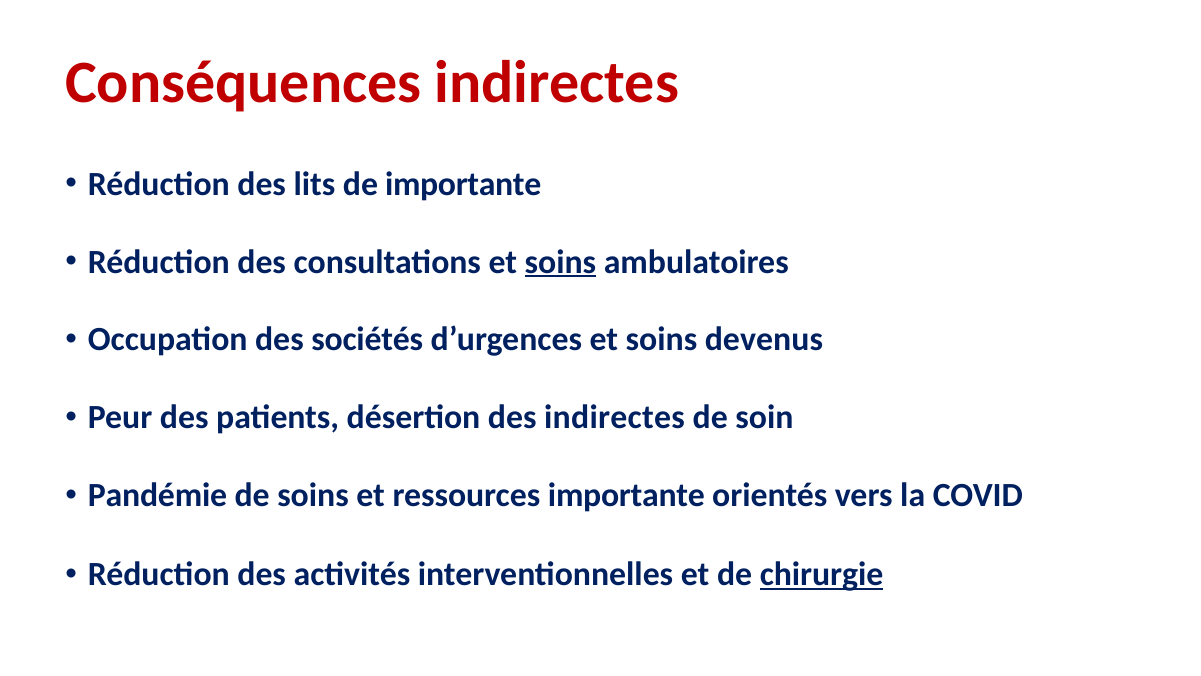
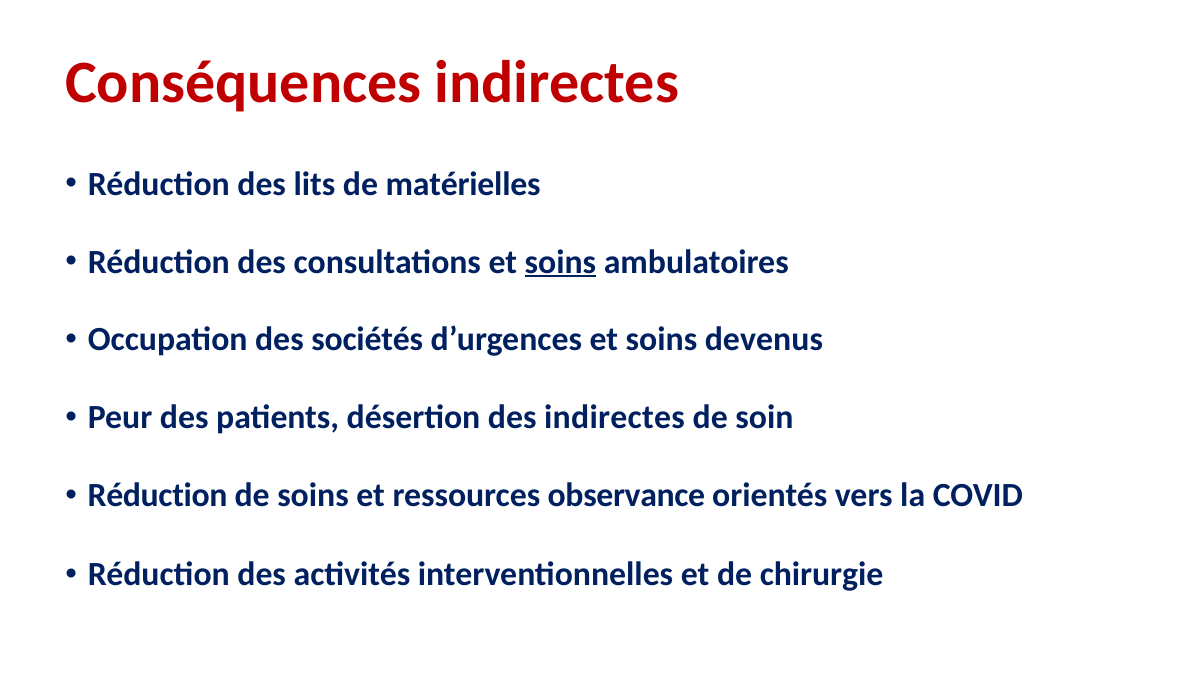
de importante: importante -> matérielles (463, 184)
Pandémie: Pandémie -> Réduction (158, 495)
ressources importante: importante -> observance (626, 495)
chirurgie underline: present -> none (822, 574)
